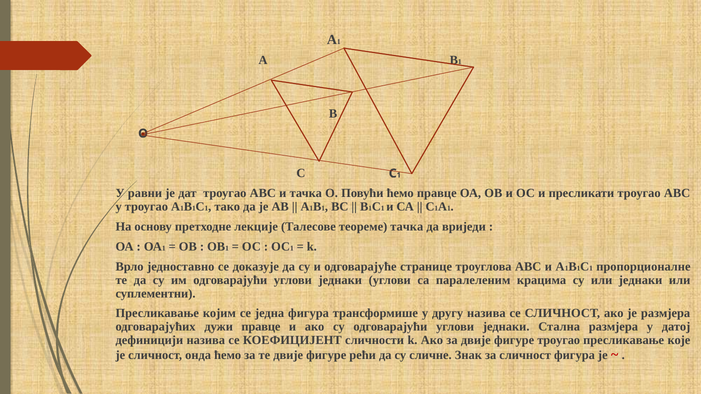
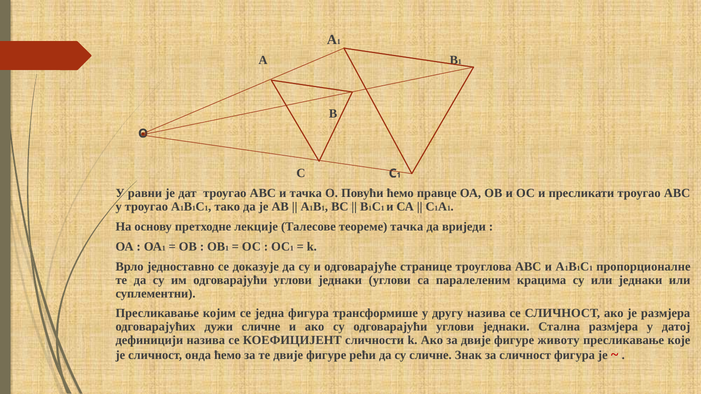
дужи правце: правце -> сличне (261, 327)
фигуре троугао: троугао -> животу (559, 340)
